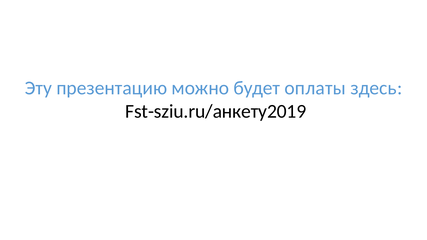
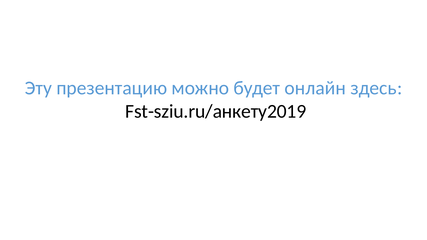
оплаты: оплаты -> онлайн (315, 88)
